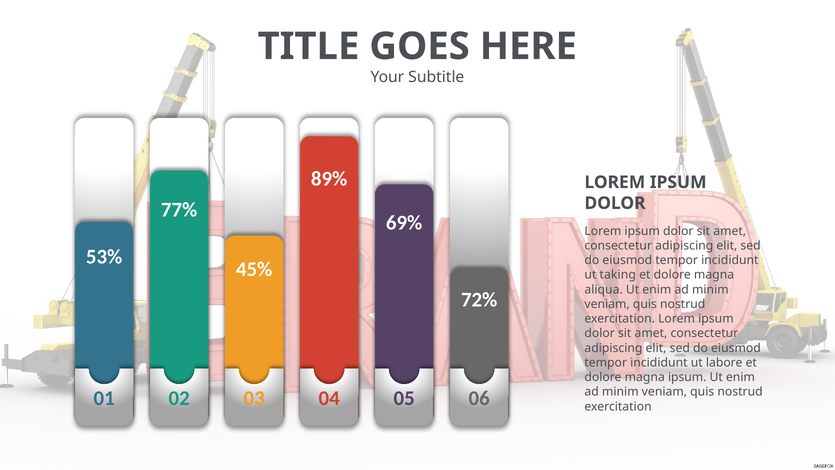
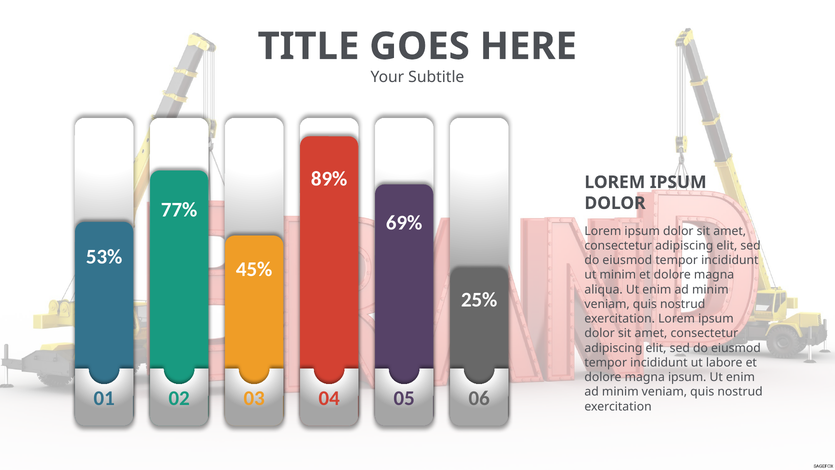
ut taking: taking -> minim (618, 275)
72%: 72% -> 25% (479, 300)
